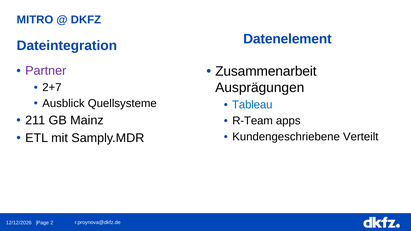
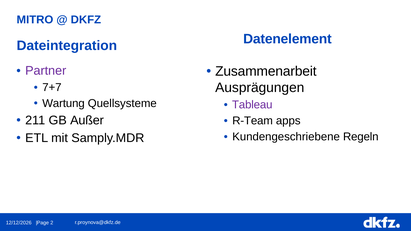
2+7: 2+7 -> 7+7 (52, 88)
Ausblick: Ausblick -> Wartung (63, 103)
Tableau colour: blue -> purple (252, 105)
Mainz: Mainz -> Außer (87, 120)
Verteilt: Verteilt -> Regeln (361, 137)
